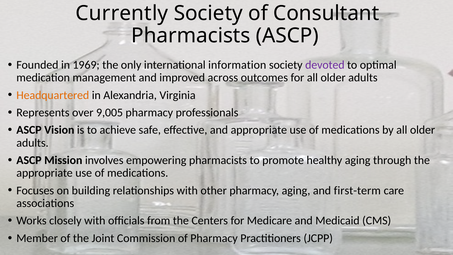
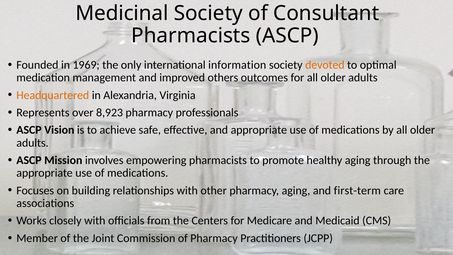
Currently: Currently -> Medicinal (122, 13)
devoted colour: purple -> orange (325, 65)
across: across -> others (223, 78)
9,005: 9,005 -> 8,923 (110, 113)
